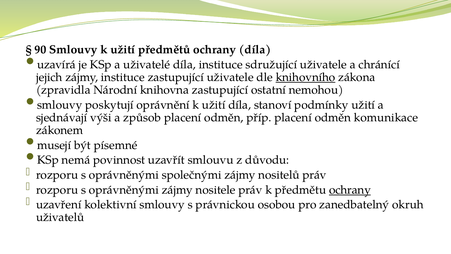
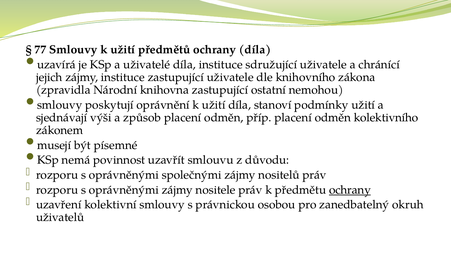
90: 90 -> 77 (41, 50)
knihovního underline: present -> none (306, 77)
komunikace: komunikace -> kolektivního (386, 117)
